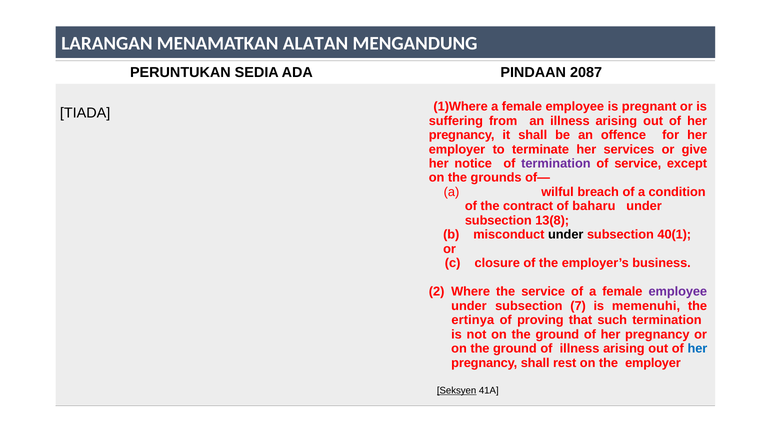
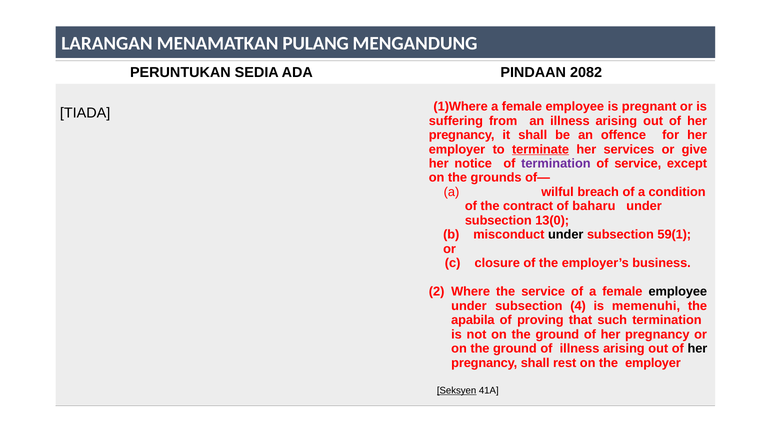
ALATAN: ALATAN -> PULANG (316, 43)
2087: 2087 -> 2082 (586, 72)
terminate underline: none -> present (541, 149)
13(8: 13(8 -> 13(0 (552, 220)
40(1: 40(1 -> 59(1 (674, 235)
employee colour: purple -> black (678, 292)
7: 7 -> 4 (578, 306)
ertinya: ertinya -> apabila (473, 320)
her colour: blue -> black (697, 349)
